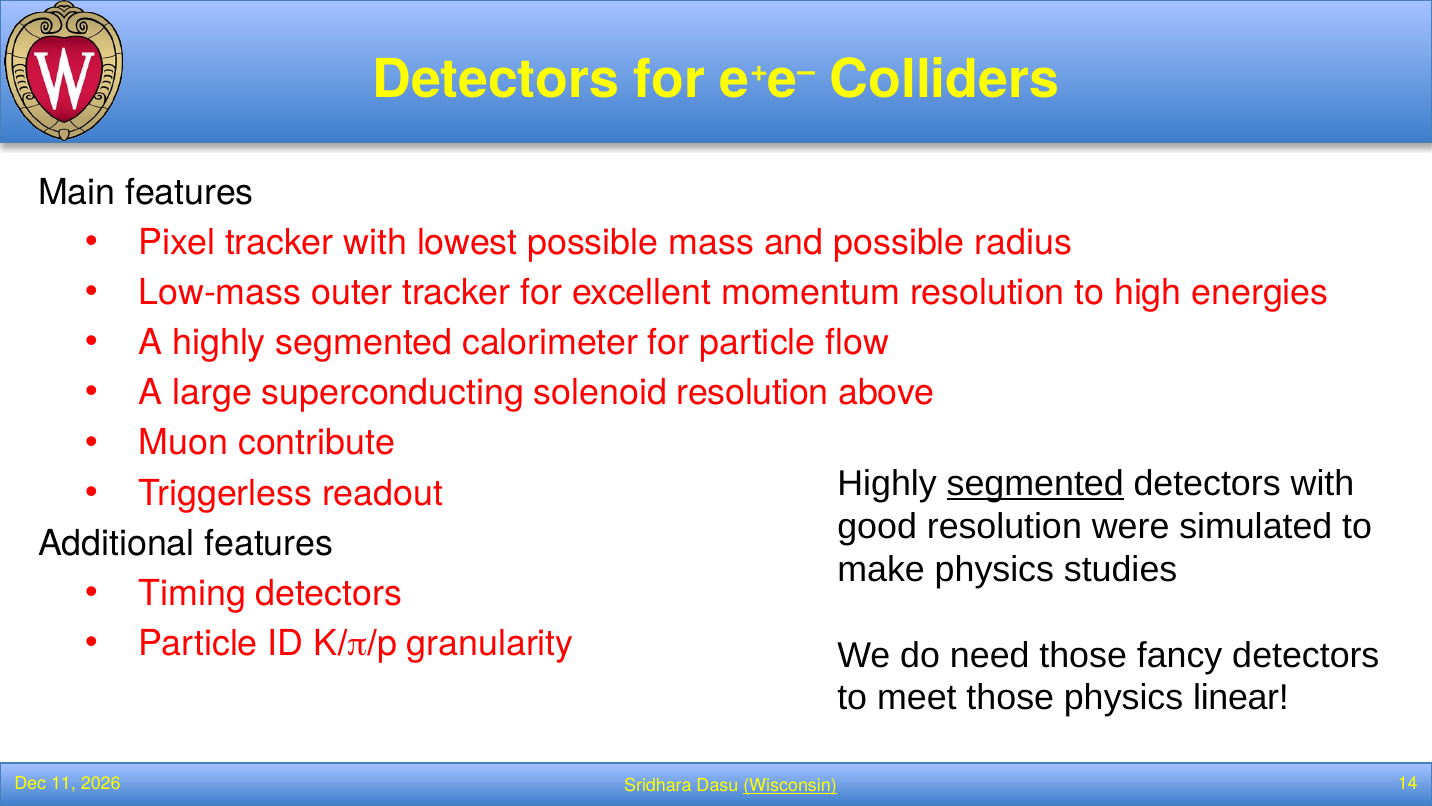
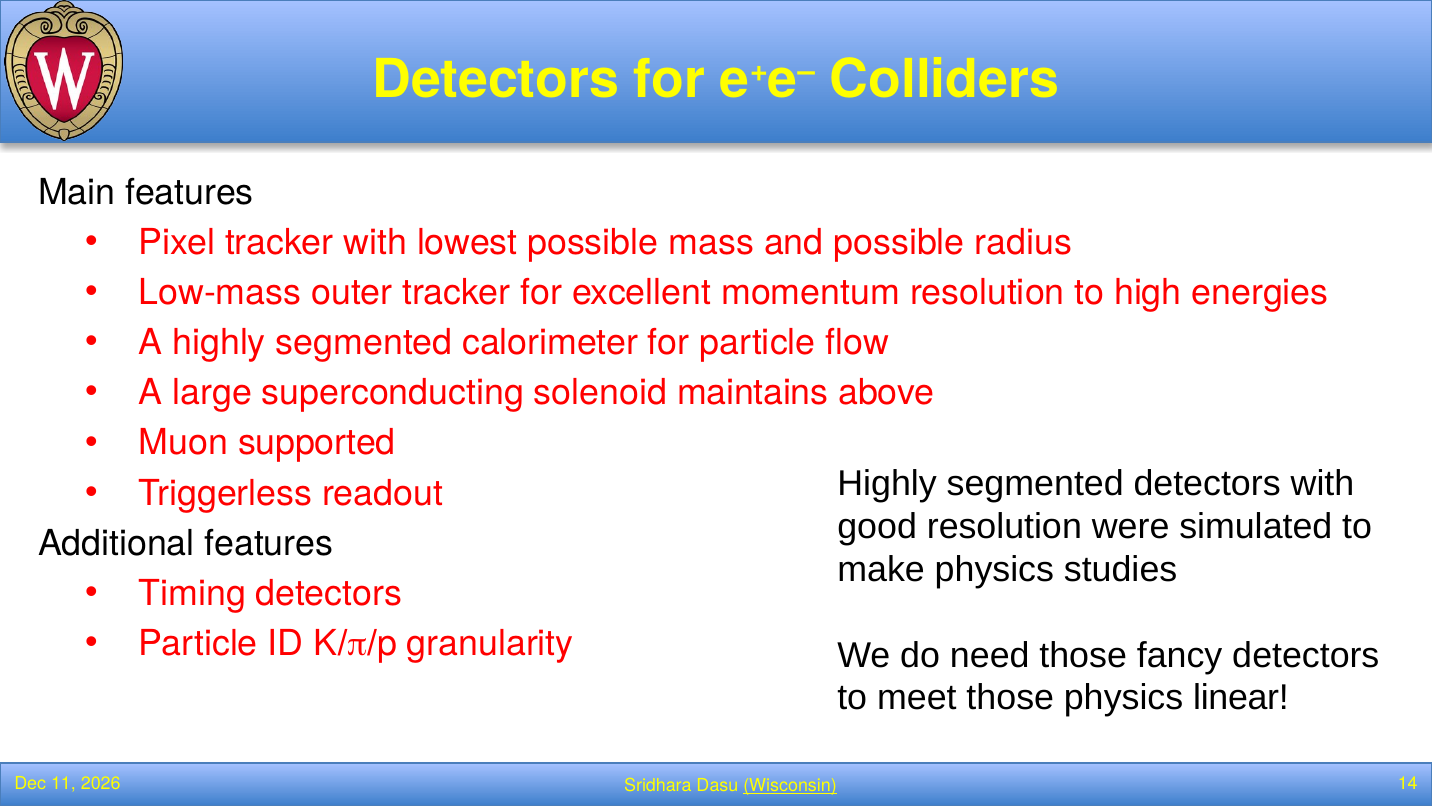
solenoid resolution: resolution -> maintains (753, 393)
contribute: contribute -> supported (317, 443)
segmented underline: present -> none (1035, 483)
